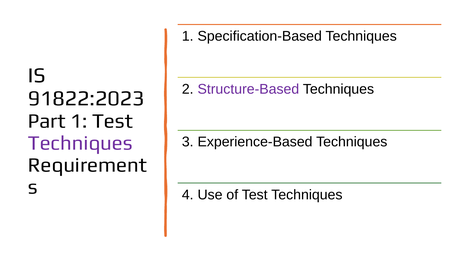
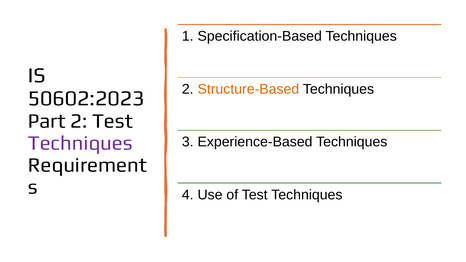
Structure-Based colour: purple -> orange (248, 89)
91822:2023: 91822:2023 -> 50602:2023 (86, 99)
Part 1: 1 -> 2 (79, 121)
